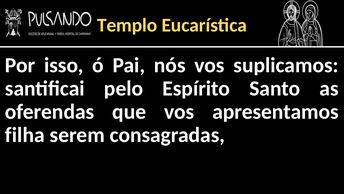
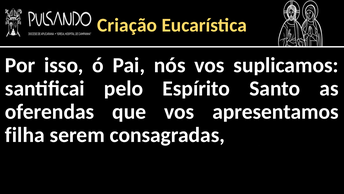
Templo: Templo -> Criação (127, 25)
